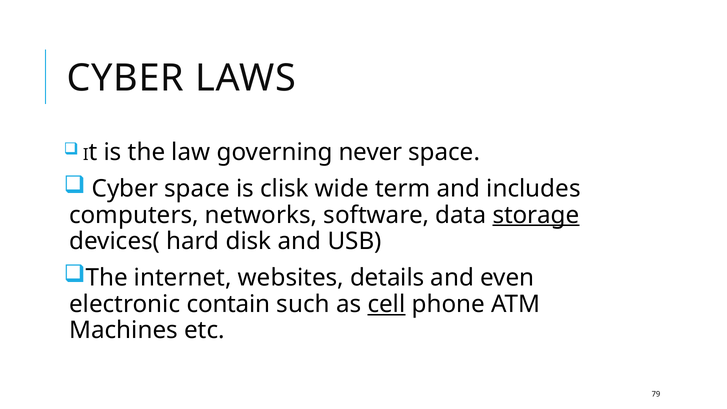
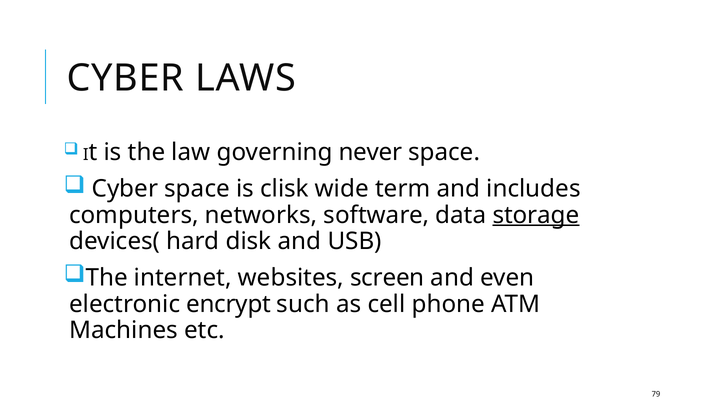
details: details -> screen (387, 278)
contain: contain -> encrypt (229, 304)
cell underline: present -> none (386, 304)
